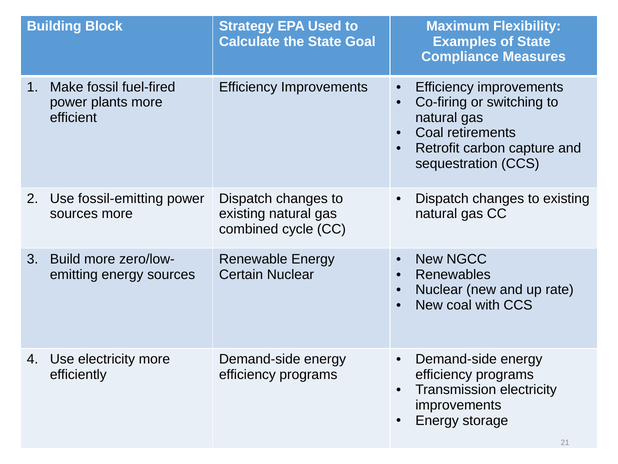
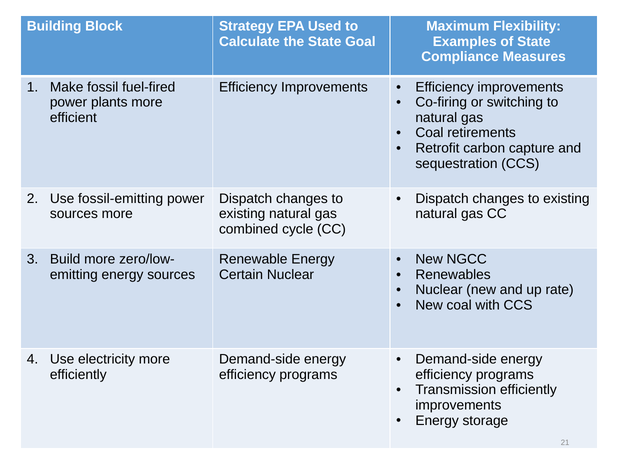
Transmission electricity: electricity -> efficiently (528, 390)
